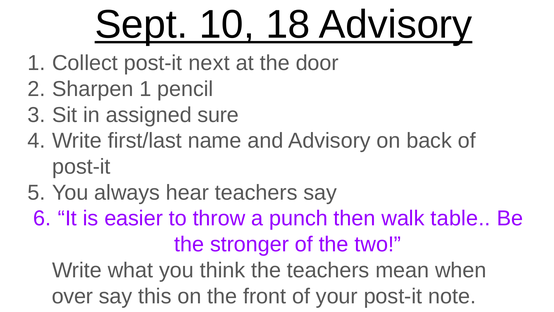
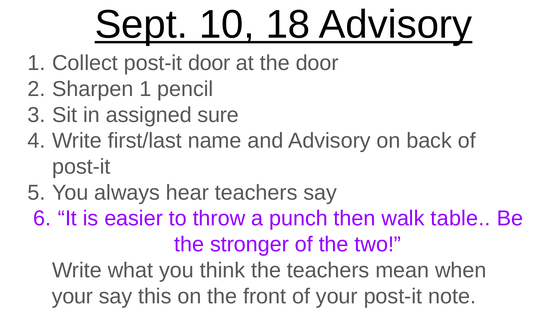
post-it next: next -> door (209, 63)
over: over -> your (73, 296)
